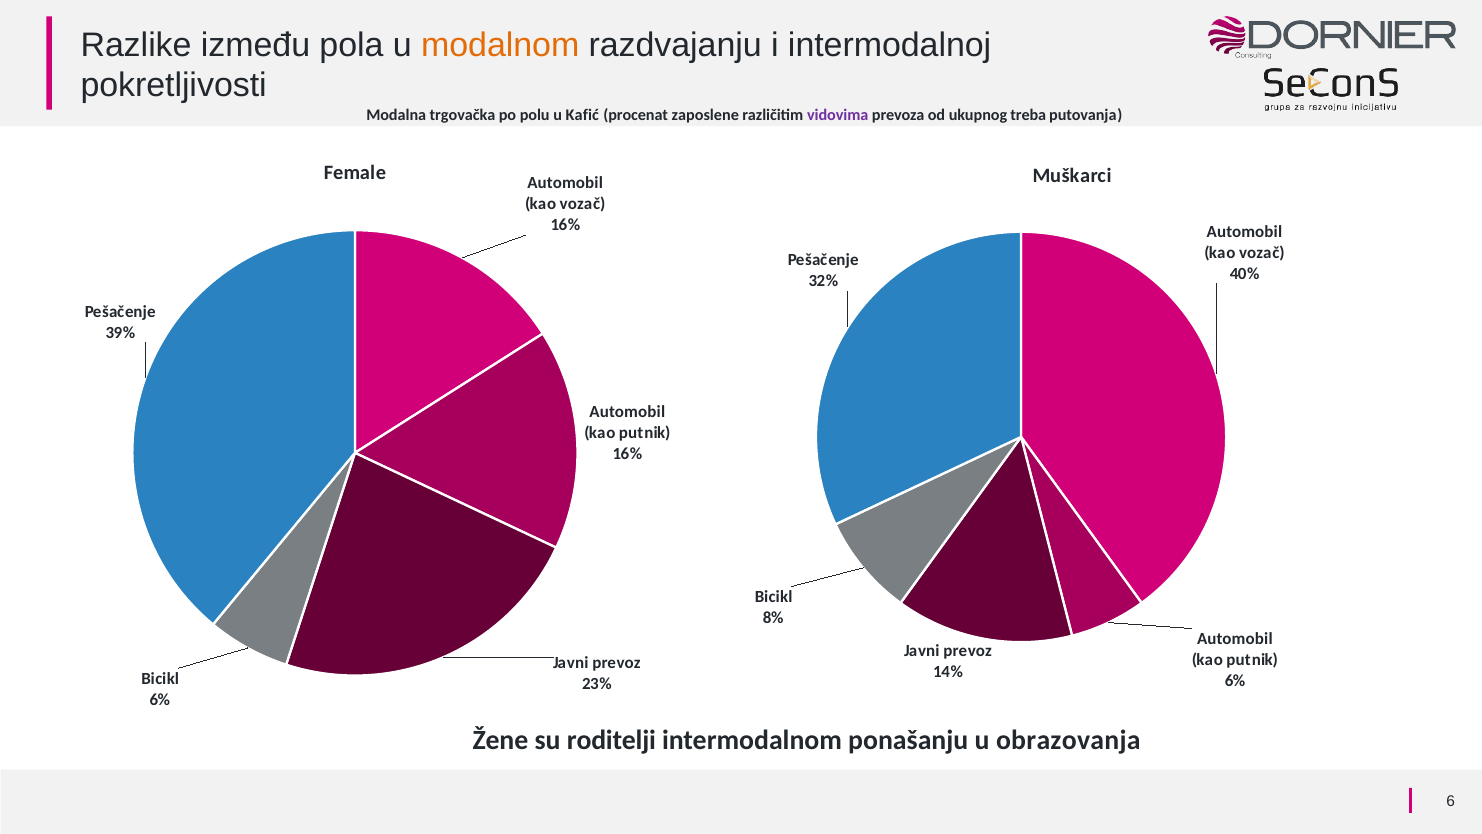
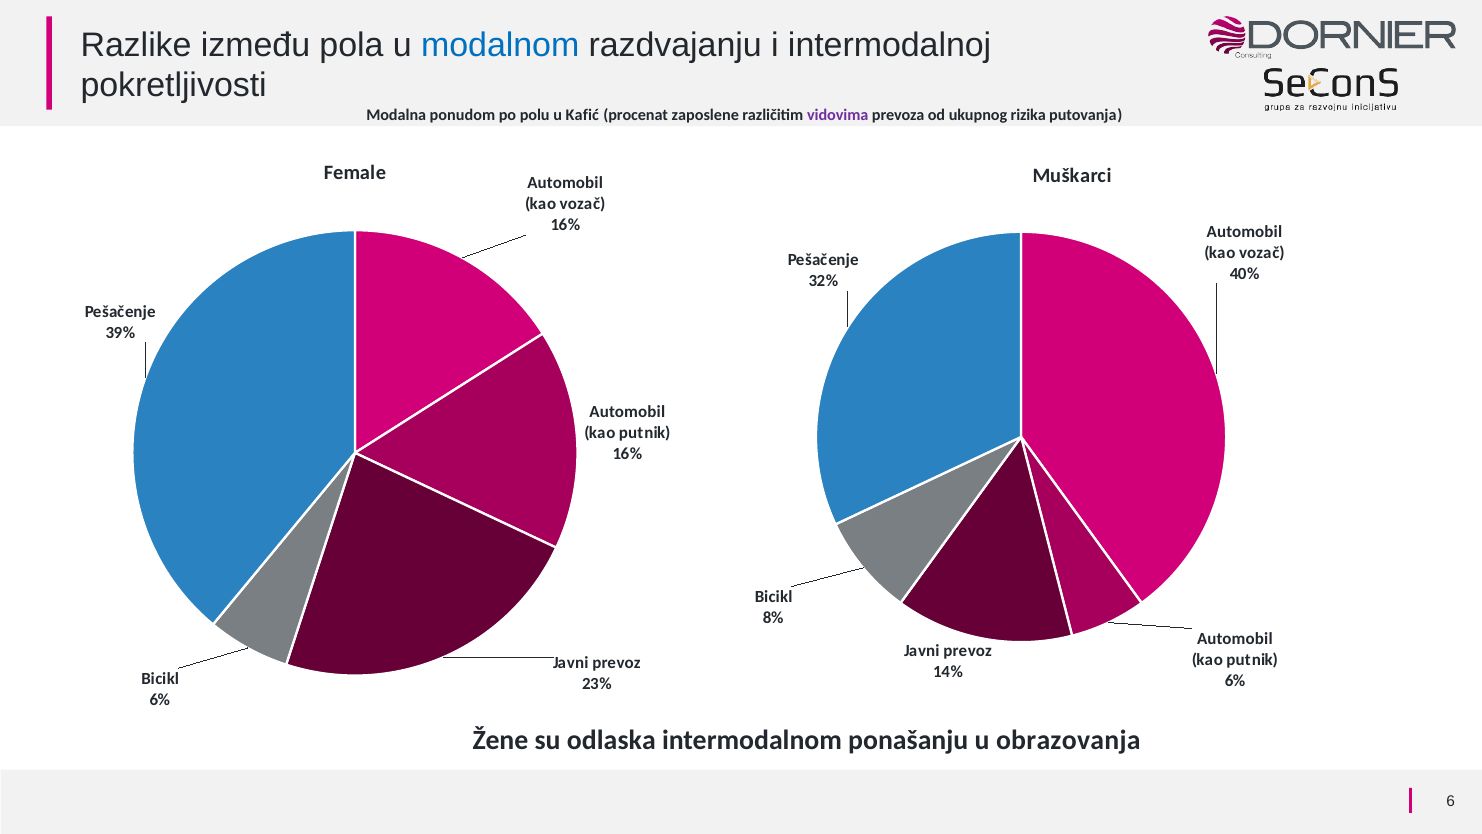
modalnom colour: orange -> blue (500, 45)
trgovačka: trgovačka -> ponudom (462, 115)
treba: treba -> rizika (1028, 115)
roditelji: roditelji -> odlaska (611, 740)
